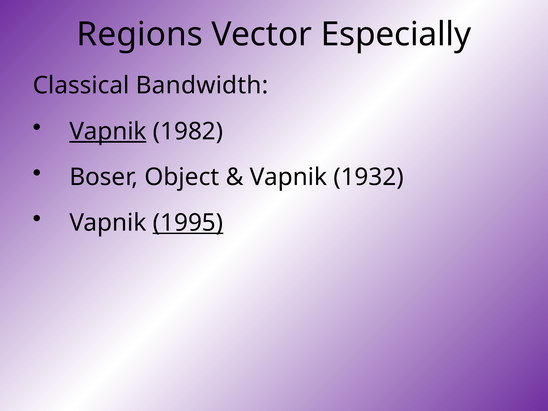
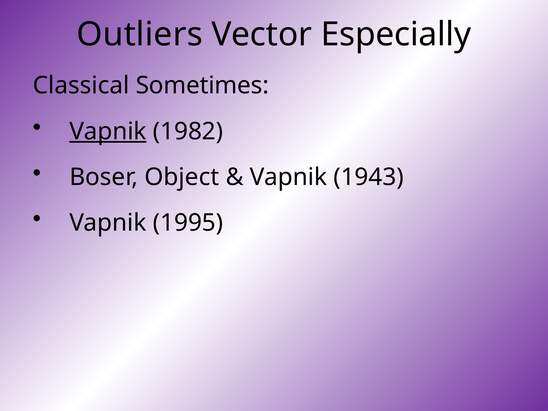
Regions: Regions -> Outliers (140, 34)
Bandwidth: Bandwidth -> Sometimes (202, 86)
1932: 1932 -> 1943 (369, 177)
1995 underline: present -> none (188, 223)
